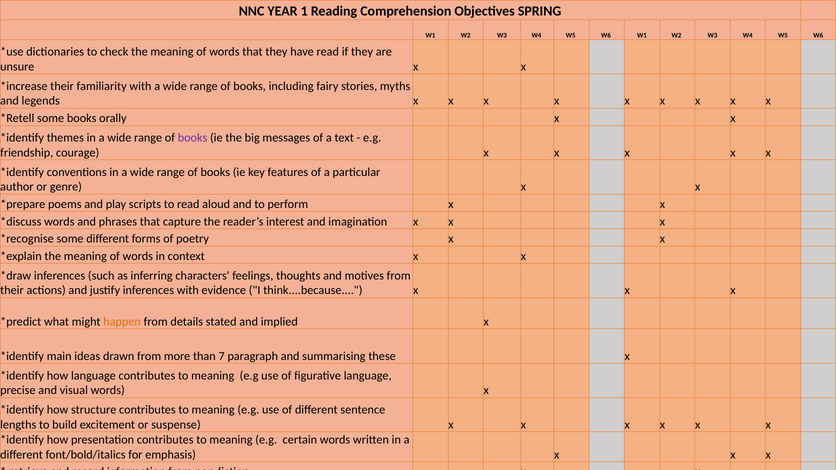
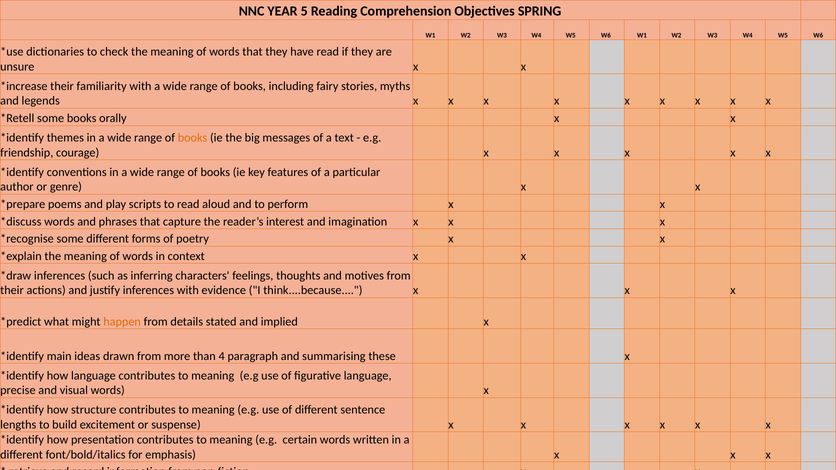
1: 1 -> 5 (304, 11)
books colour: purple -> orange (193, 138)
7: 7 -> 4 (222, 356)
